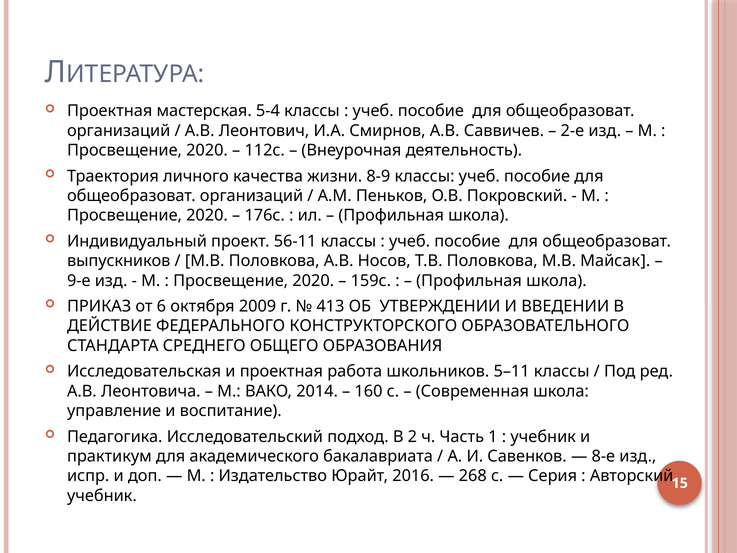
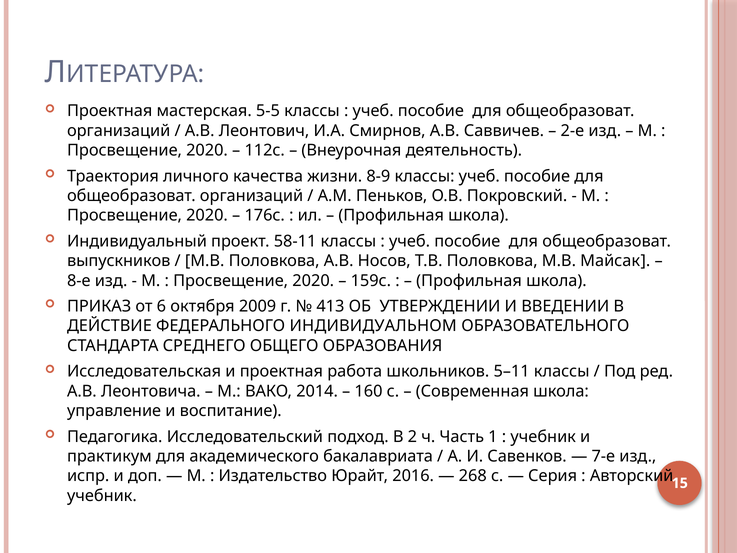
5-4: 5-4 -> 5-5 (268, 111)
56-11: 56-11 -> 58-11 (295, 241)
9-е: 9-е -> 8-е (79, 280)
КОНСТРУКТОРСКОГО: КОНСТРУКТОРСКОГО -> ИНДИВИДУАЛЬНОМ (373, 326)
8-е: 8-е -> 7-е (603, 456)
